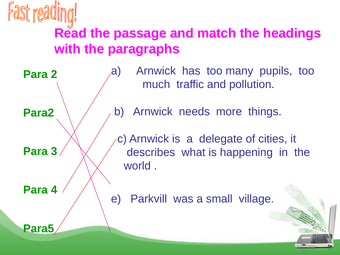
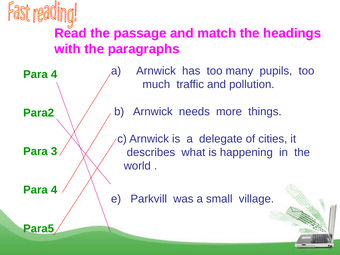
2: 2 -> 4 (54, 74)
